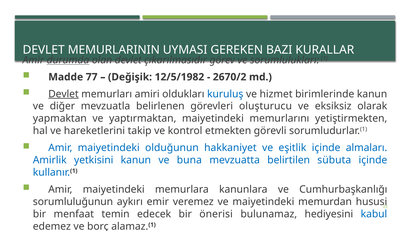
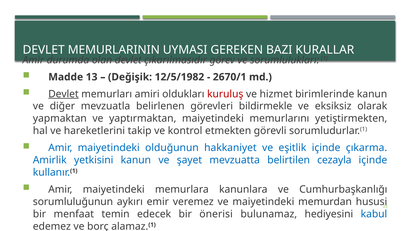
durumda underline: present -> none (68, 60)
77: 77 -> 13 (92, 77)
2670/2: 2670/2 -> 2670/1 (230, 77)
kuruluş colour: blue -> red (225, 94)
oluşturucu: oluşturucu -> bildirmekle (266, 106)
almaları: almaları -> çıkarma (367, 148)
buna: buna -> şayet (189, 160)
sübuta: sübuta -> cezayla (334, 160)
